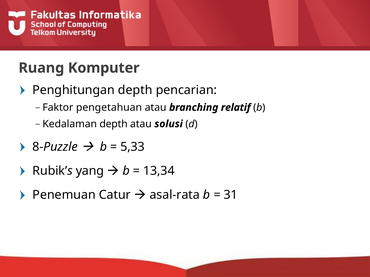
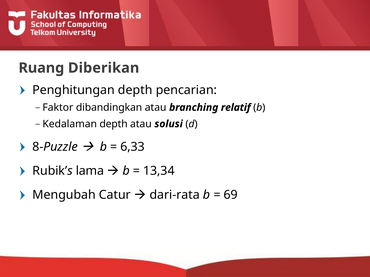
Komputer: Komputer -> Diberikan (104, 68)
pengetahuan: pengetahuan -> dibandingkan (109, 108)
5,33: 5,33 -> 6,33 (133, 147)
yang: yang -> lama (90, 171)
Penemuan: Penemuan -> Mengubah (64, 195)
asal-rata: asal-rata -> dari-rata (175, 195)
31: 31 -> 69 (231, 195)
